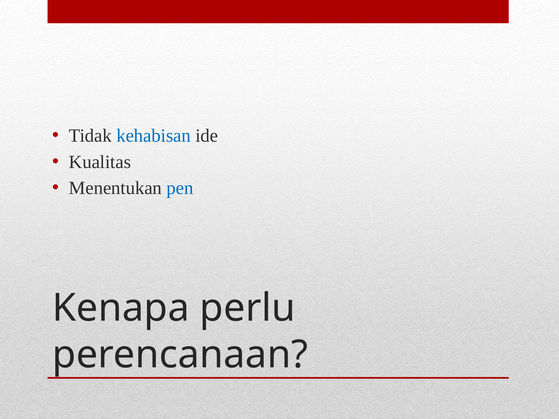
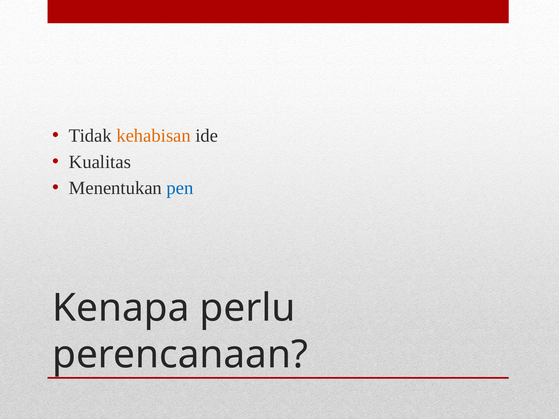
kehabisan colour: blue -> orange (154, 136)
